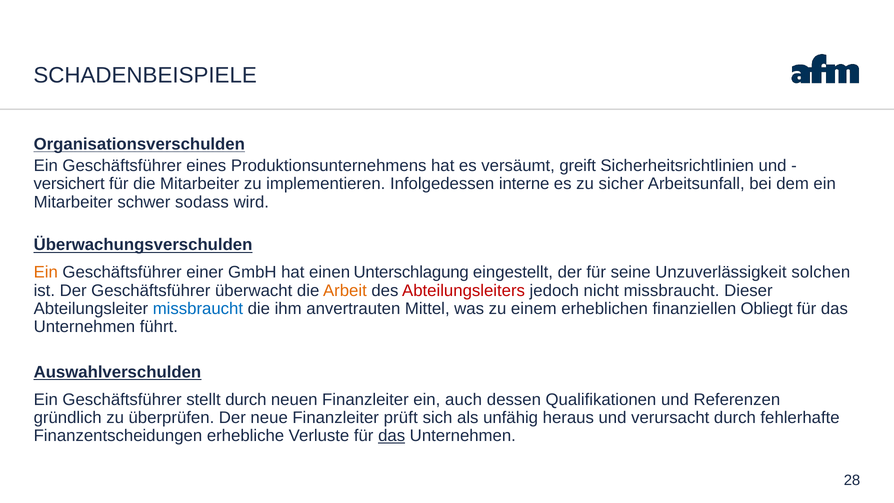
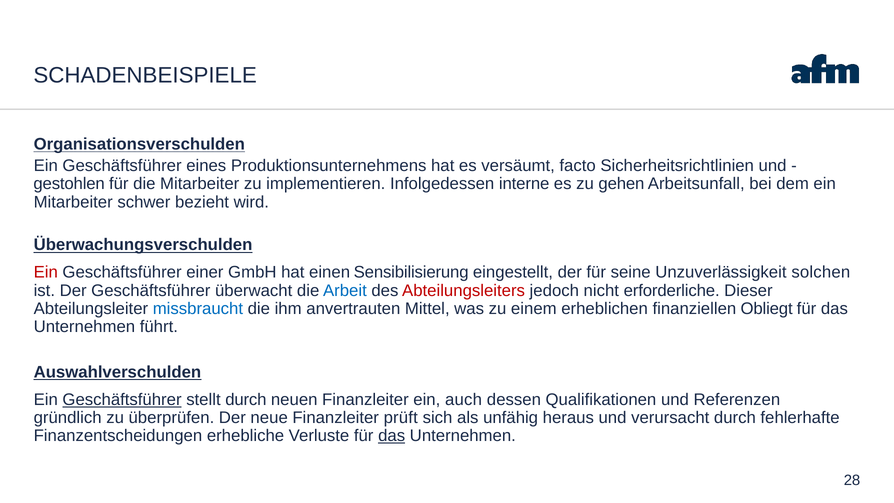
greift: greift -> facto (578, 166)
versichert: versichert -> gestohlen (69, 184)
sicher: sicher -> gehen (621, 184)
sodass: sodass -> bezieht (202, 202)
Ein colour: orange -> red (46, 272)
Unterschlagung: Unterschlagung -> Sensibilisierung (411, 272)
Arbeit colour: orange -> blue (345, 290)
nicht missbraucht: missbraucht -> erforderliche (672, 290)
Geschäftsführer underline: none -> present (122, 400)
